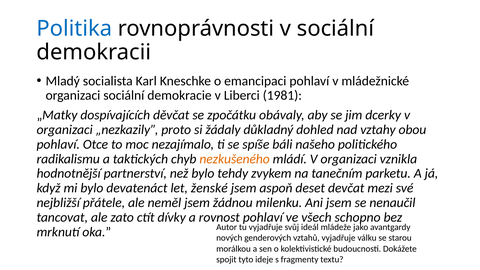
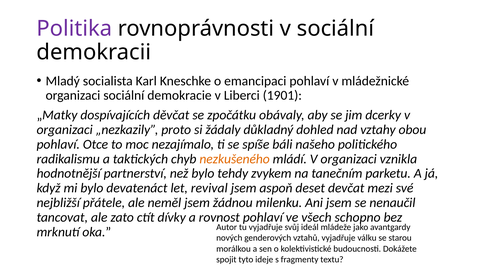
Politika colour: blue -> purple (74, 28)
1981: 1981 -> 1901 (282, 95)
ženské: ženské -> revival (209, 188)
